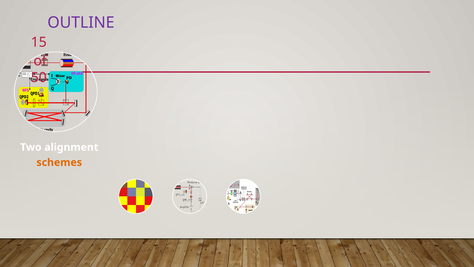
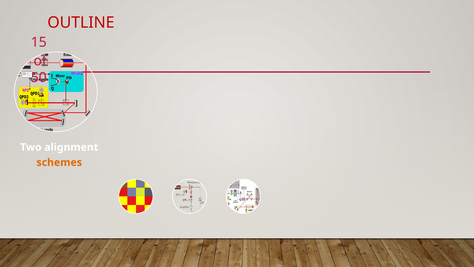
OUTLINE colour: purple -> red (81, 22)
